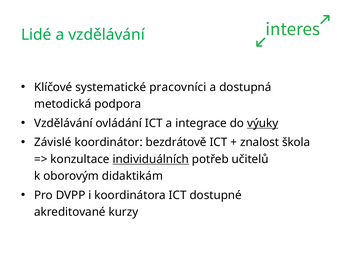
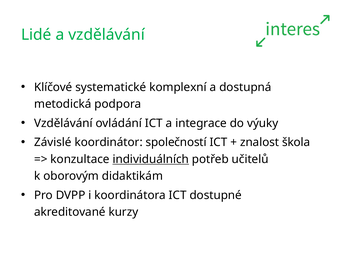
pracovníci: pracovníci -> komplexní (178, 87)
výuky underline: present -> none (263, 123)
bezdrátově: bezdrátově -> společností (176, 142)
